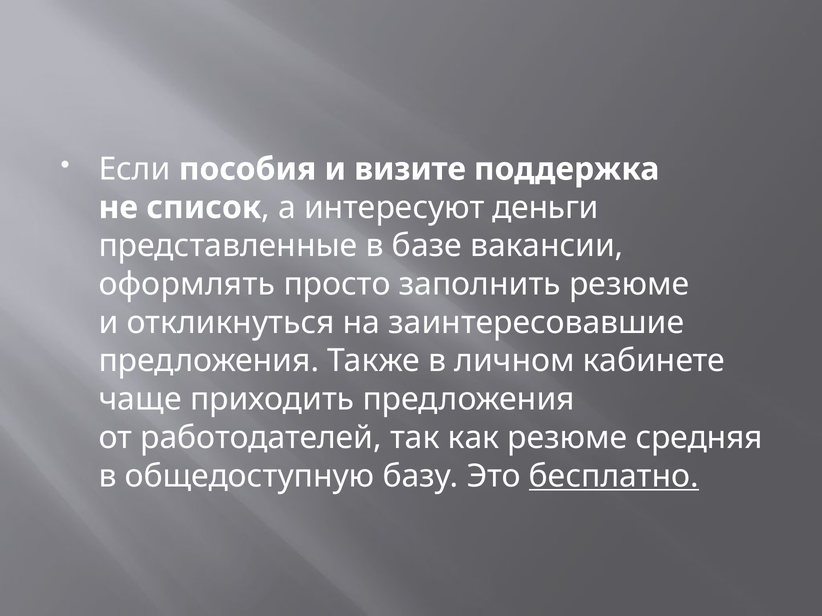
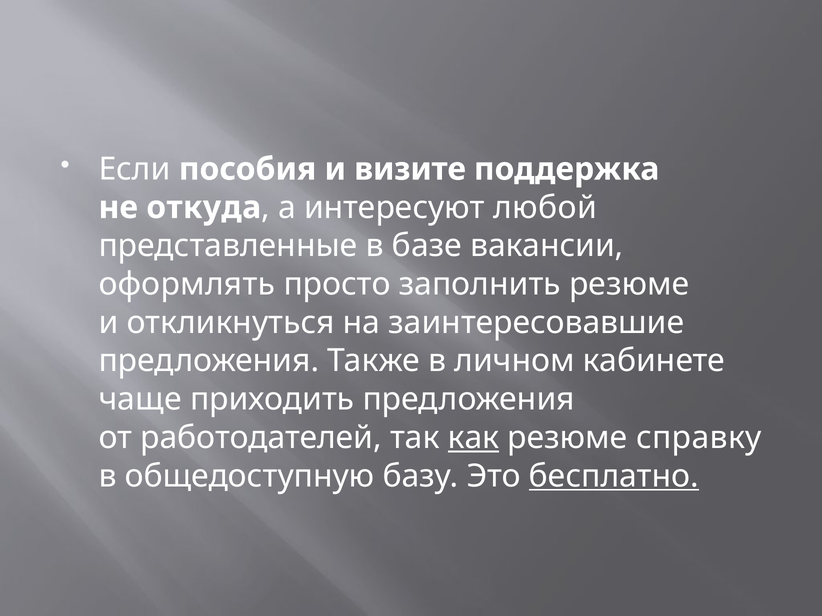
список: список -> откуда (204, 208)
деньги: деньги -> любой (545, 208)
как underline: none -> present (474, 438)
средняя: средняя -> справку (699, 438)
